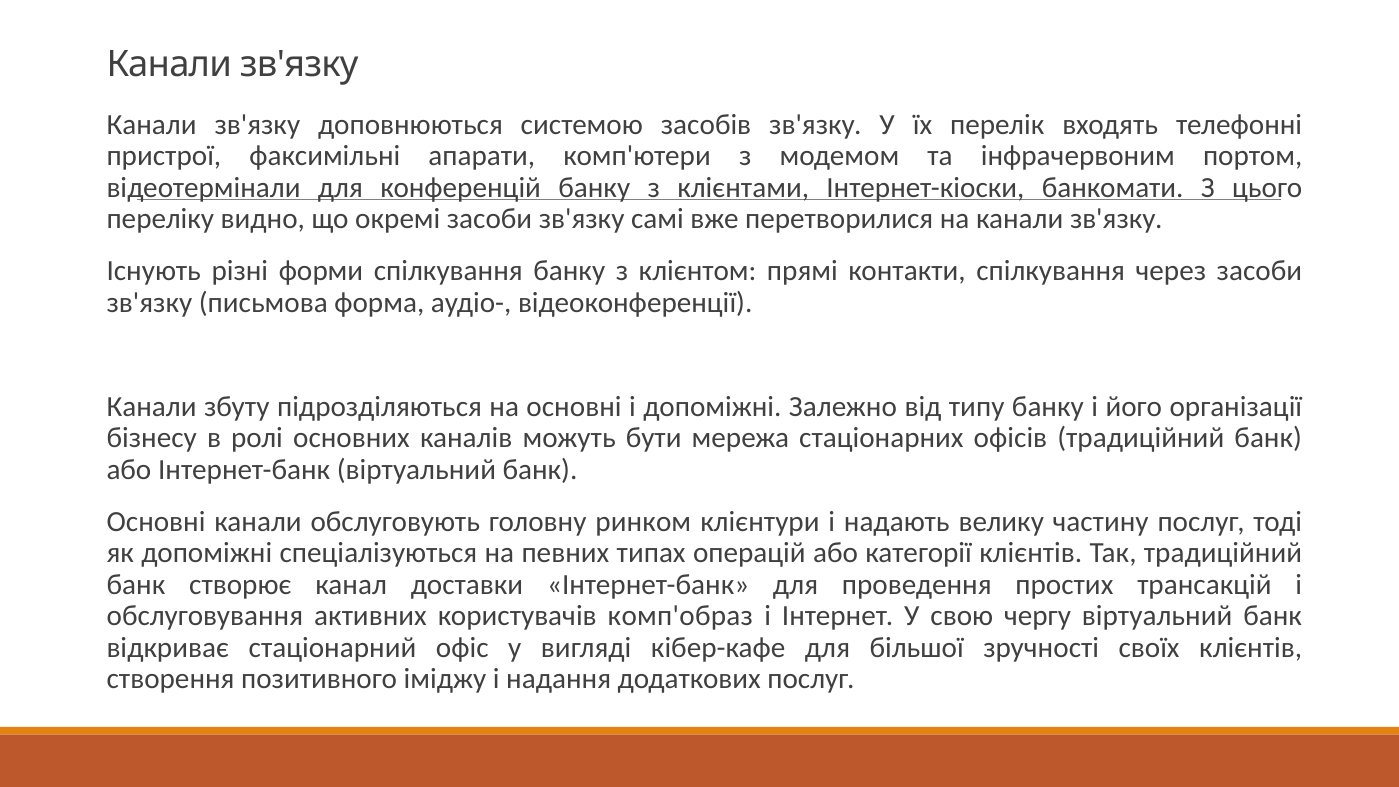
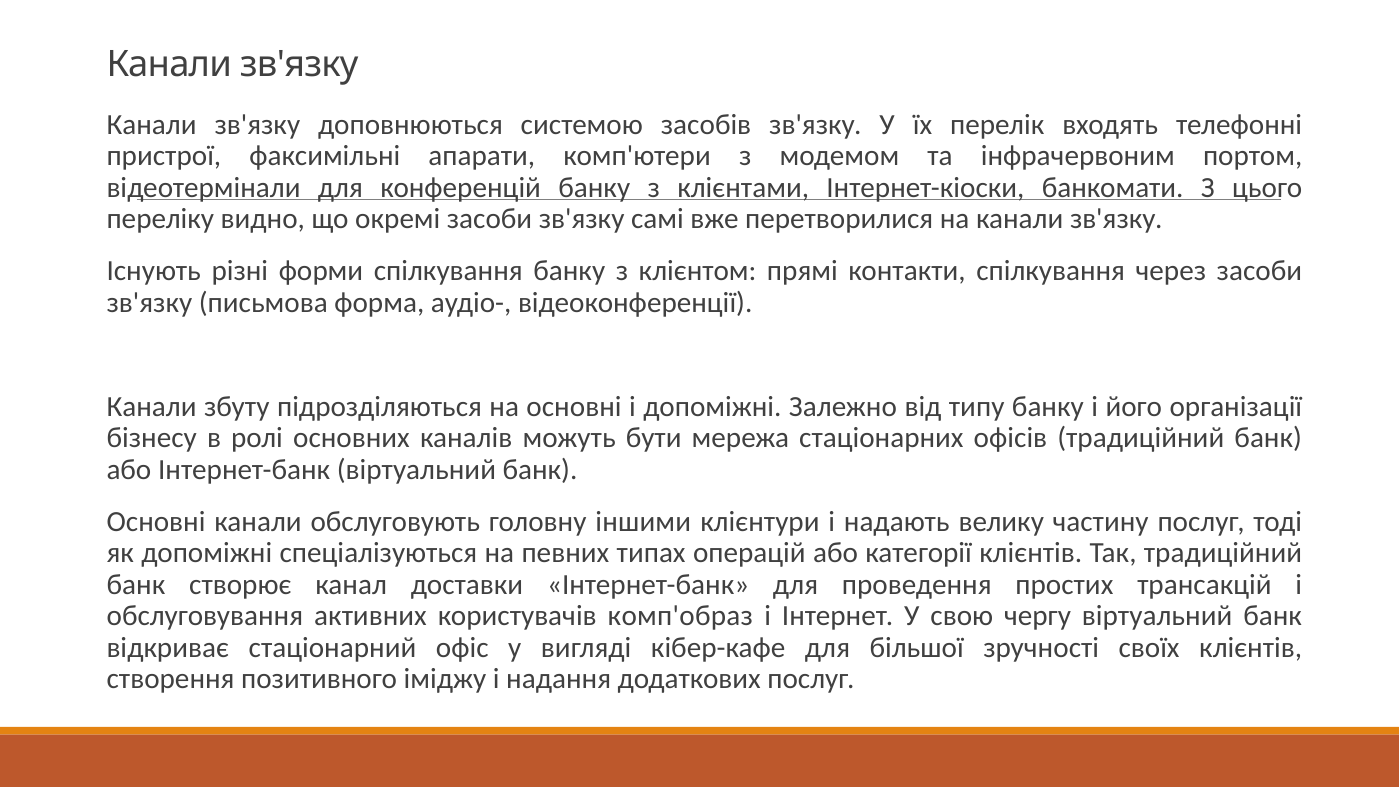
ринком: ринком -> іншими (643, 521)
